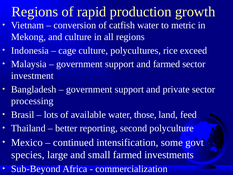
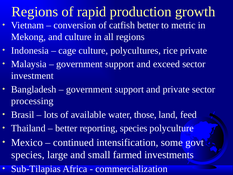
catfish water: water -> better (148, 25)
rice exceed: exceed -> private (194, 50)
and farmed: farmed -> exceed (166, 64)
reporting second: second -> species (134, 128)
Sub-Beyond: Sub-Beyond -> Sub-Tilapias (36, 169)
